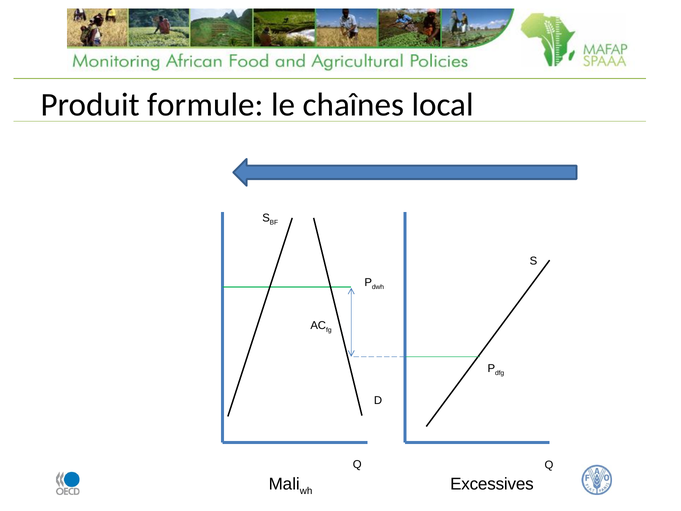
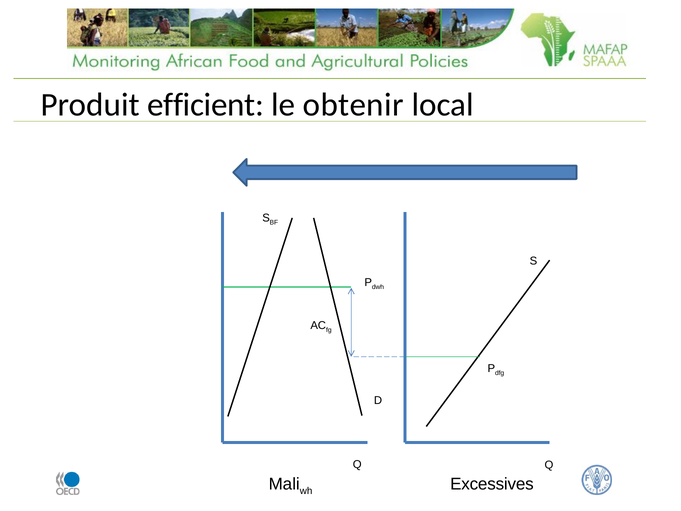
formule: formule -> efficient (206, 105)
chaînes: chaînes -> obtenir (353, 105)
